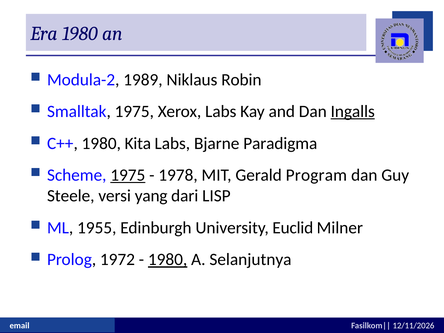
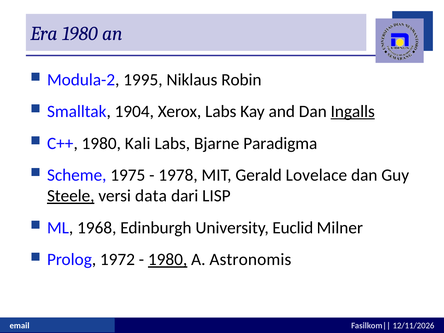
1989: 1989 -> 1995 (143, 80)
Smalltak 1975: 1975 -> 1904 (134, 112)
Kita: Kita -> Kali (138, 143)
1975 underline: present -> none (128, 175)
Program: Program -> Lovelace (316, 175)
Steele underline: none -> present (71, 196)
yang: yang -> data (151, 196)
1955: 1955 -> 1968 (97, 228)
Selanjutnya: Selanjutnya -> Astronomis (250, 260)
